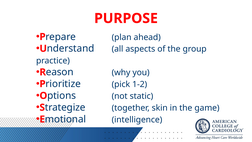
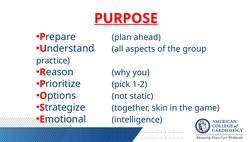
PURPOSE underline: none -> present (126, 18)
